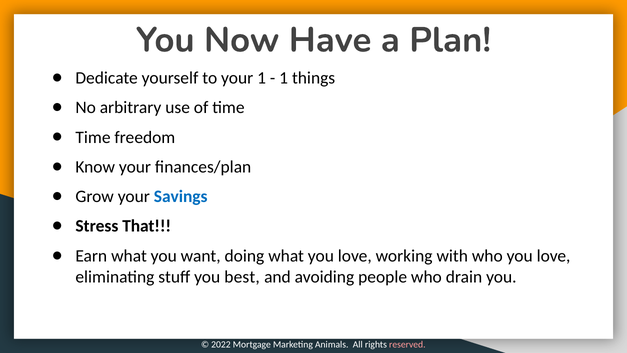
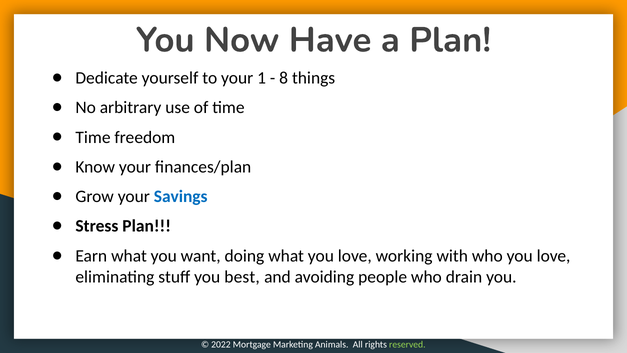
1: 1 -> 8 (284, 78)
Stress That: That -> Plan (147, 226)
reserved colour: pink -> light green (407, 344)
